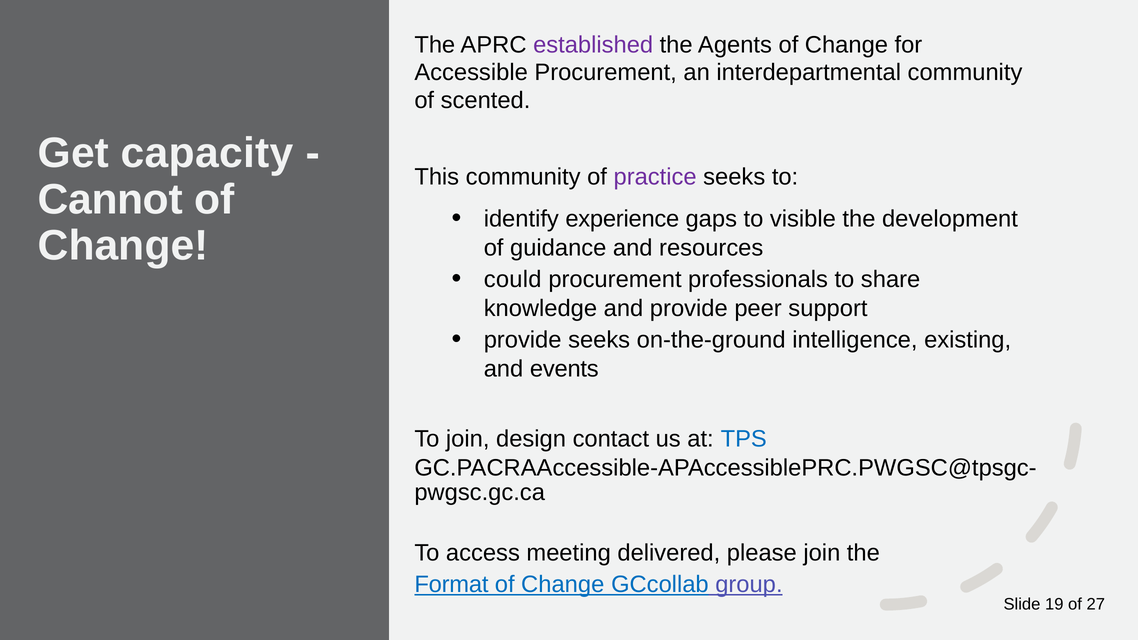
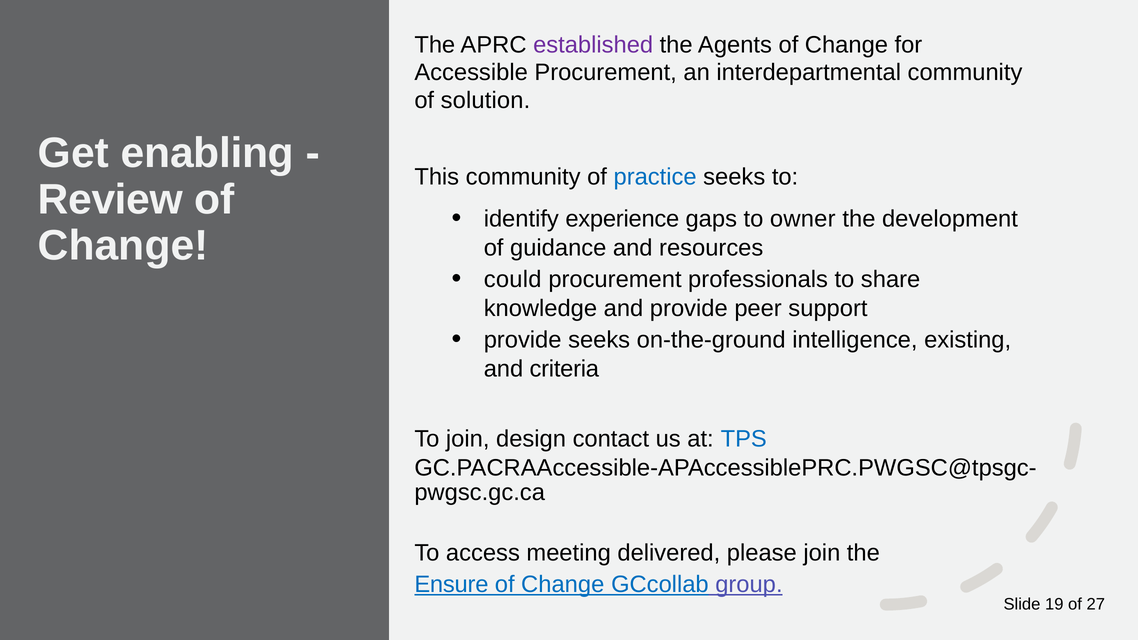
scented: scented -> solution (485, 100)
capacity: capacity -> enabling (207, 153)
practice colour: purple -> blue (655, 177)
Cannot: Cannot -> Review (110, 199)
visible: visible -> owner (803, 219)
events: events -> criteria (564, 369)
Format: Format -> Ensure (451, 585)
